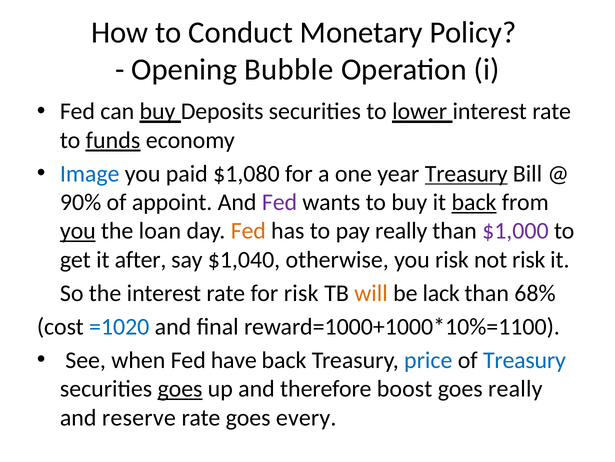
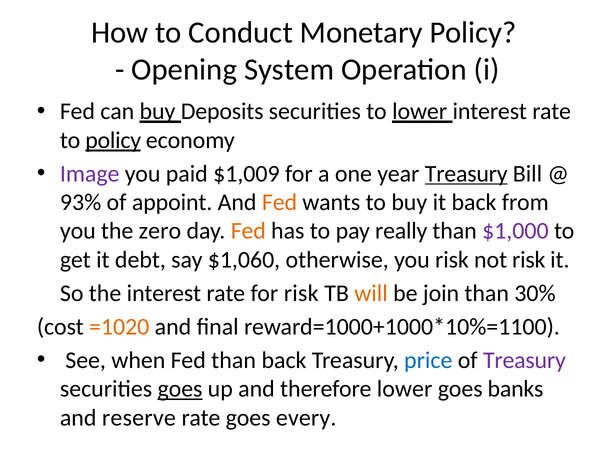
Bubble: Bubble -> System (289, 69)
to funds: funds -> policy (113, 140)
Image colour: blue -> purple (90, 173)
$1,080: $1,080 -> $1,009 (246, 173)
90%: 90% -> 93% (81, 202)
Fed colour: purple -> orange (280, 202)
back underline: present -> none (474, 202)
you underline: present -> none (78, 231)
loan: loan -> zero (160, 231)
after: after -> debt (140, 259)
$1,040: $1,040 -> $1,060 (244, 259)
lack: lack -> join (441, 293)
68%: 68% -> 30% (535, 293)
=1020 colour: blue -> orange (119, 326)
Fed have: have -> than (234, 360)
Treasury colour: blue -> purple (524, 360)
therefore boost: boost -> lower (405, 388)
goes really: really -> banks (516, 388)
